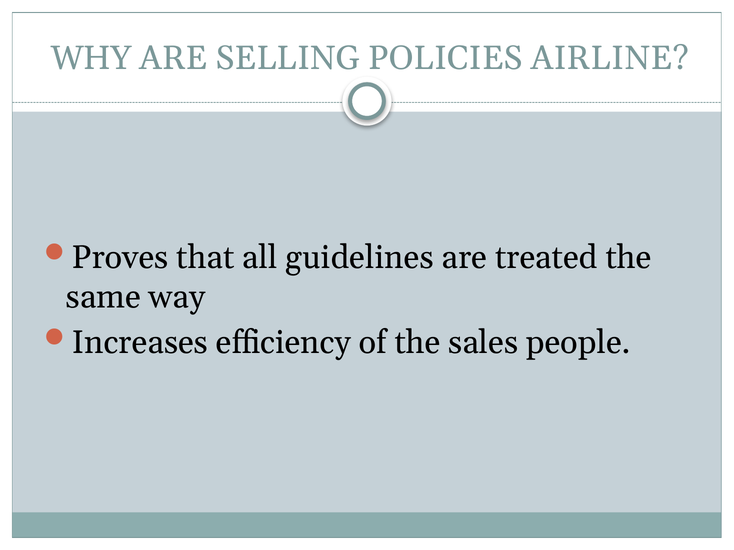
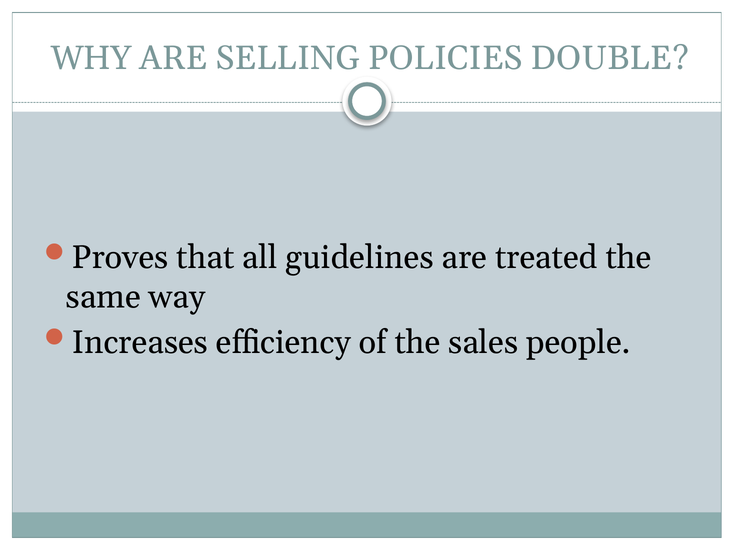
AIRLINE: AIRLINE -> DOUBLE (610, 58)
